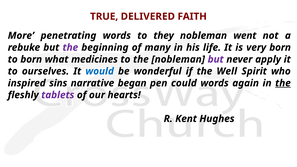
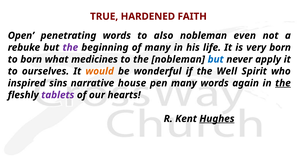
DELIVERED: DELIVERED -> HARDENED (148, 16)
More: More -> Open (21, 36)
they: they -> also (164, 36)
went: went -> even (245, 36)
but colour: purple -> blue (216, 59)
would colour: blue -> orange (100, 71)
began: began -> house (132, 83)
pen could: could -> many (184, 83)
Hughes underline: none -> present (217, 119)
